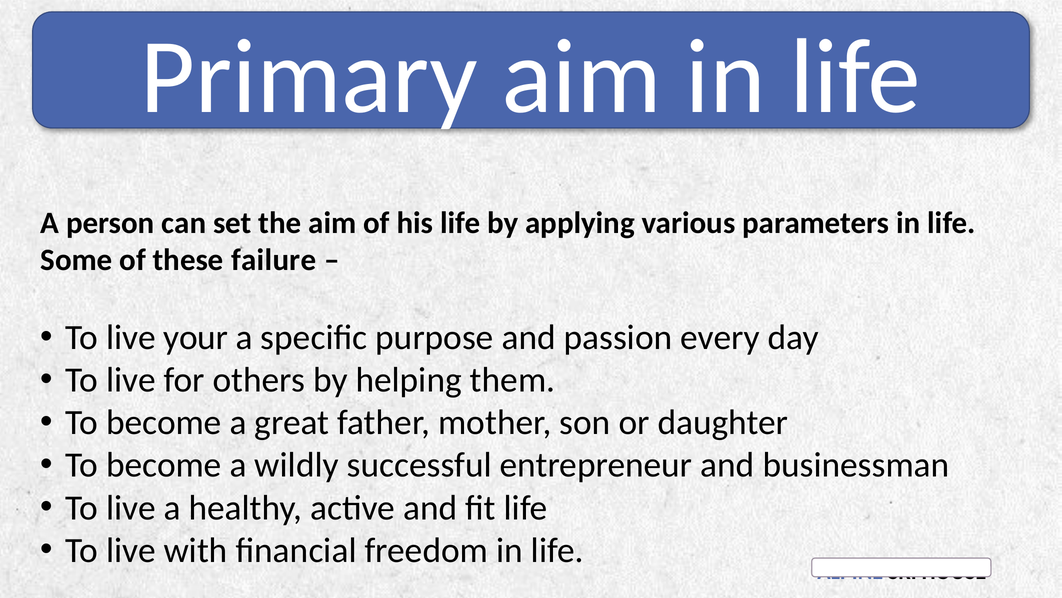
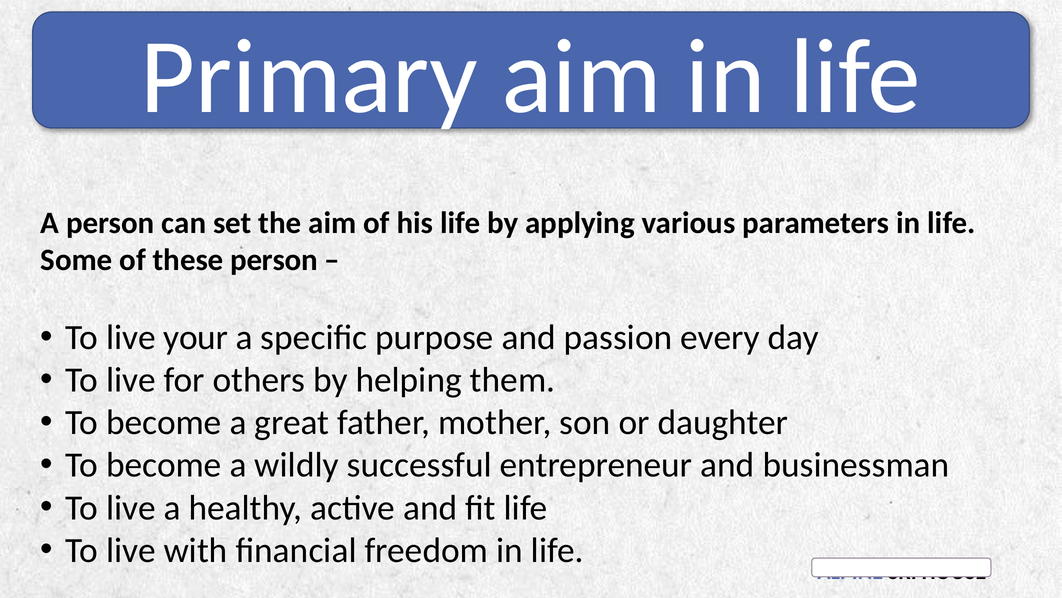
these failure: failure -> person (274, 260)
